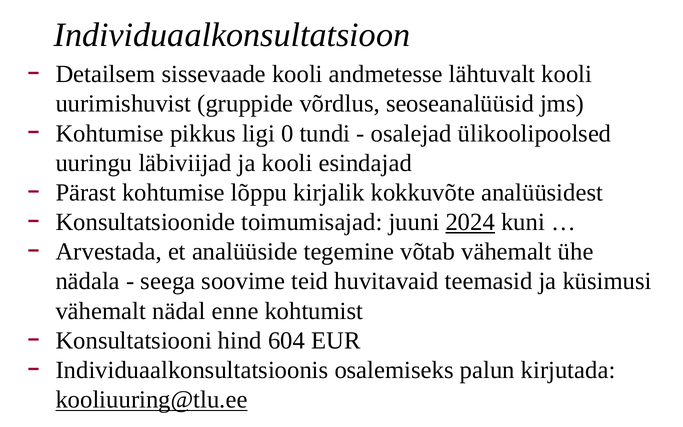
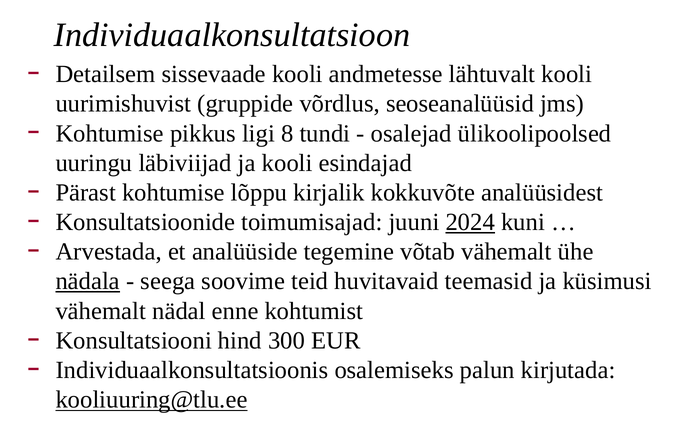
0: 0 -> 8 (287, 133)
nädala underline: none -> present (88, 281)
604: 604 -> 300 (287, 340)
